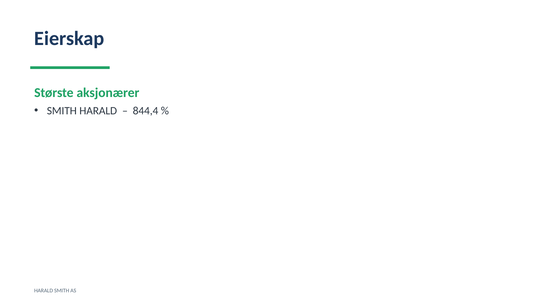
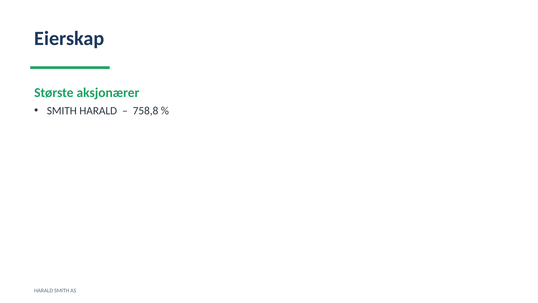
844,4: 844,4 -> 758,8 (146, 111)
